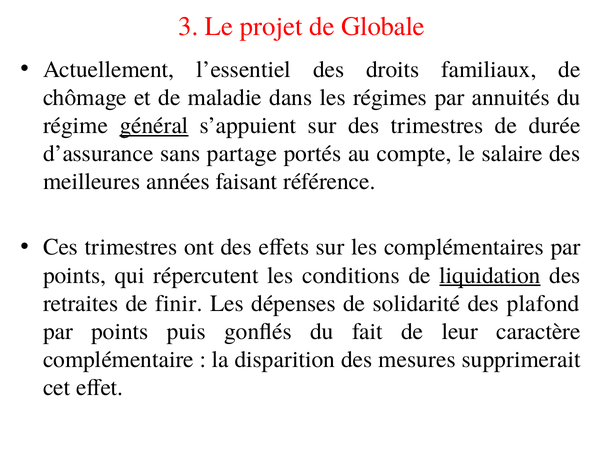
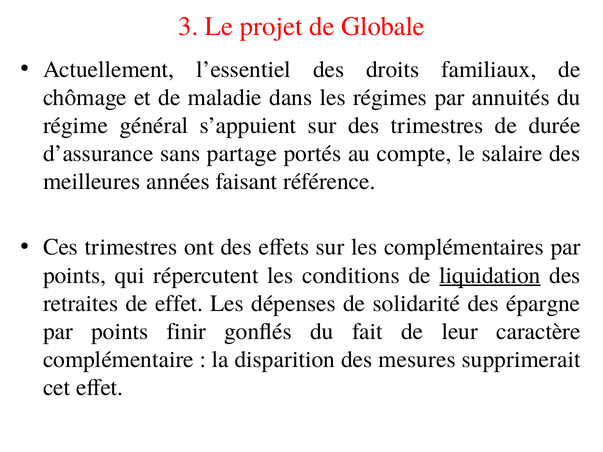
général underline: present -> none (154, 126)
de finir: finir -> effet (179, 304)
plafond: plafond -> épargne (543, 304)
puis: puis -> finir (186, 332)
